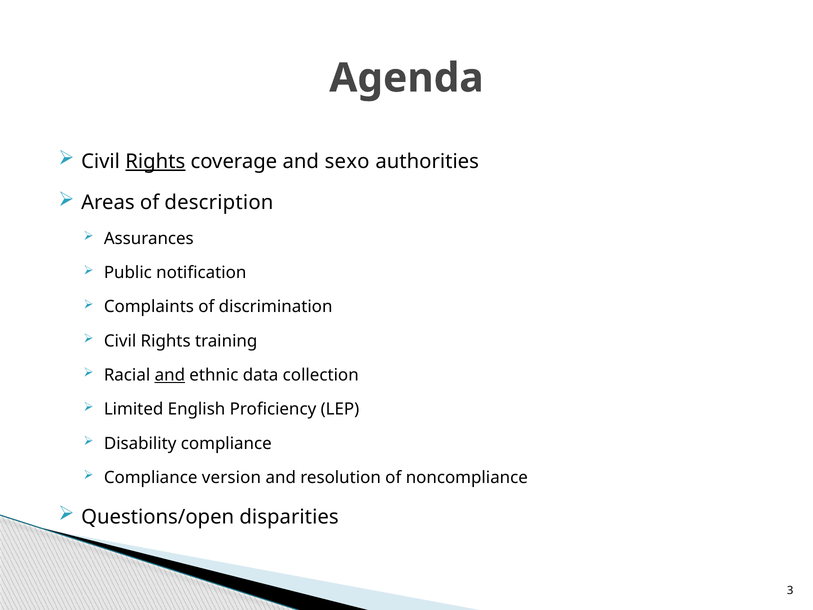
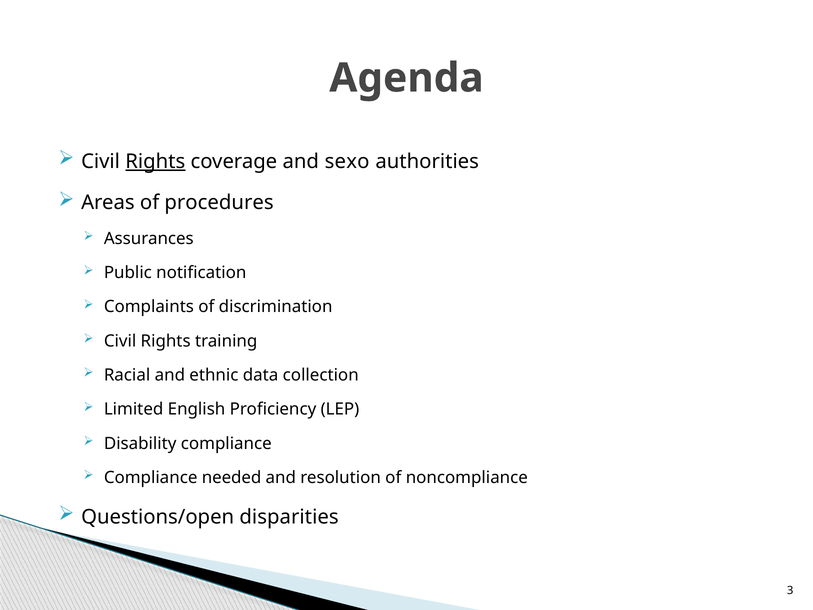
description: description -> procedures (219, 203)
and underline: present -> none (170, 375)
version: version -> needed (232, 477)
